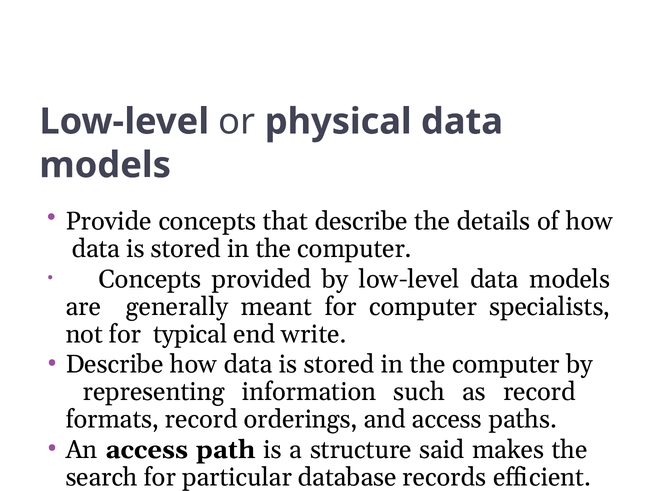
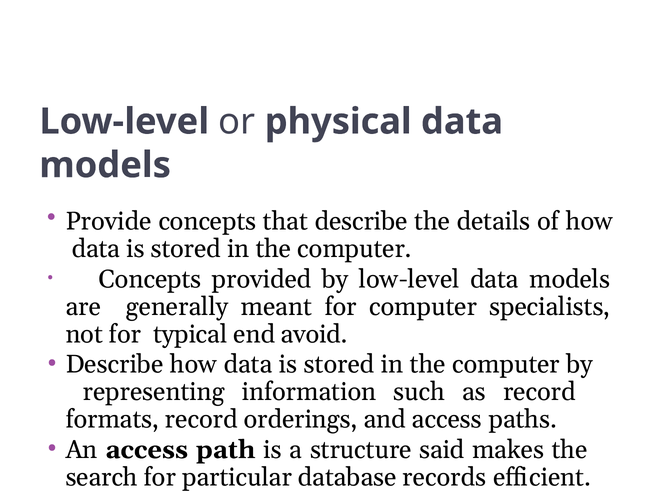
write: write -> avoid (314, 334)
